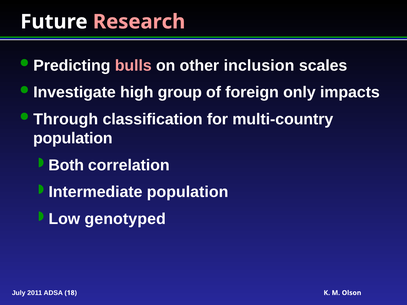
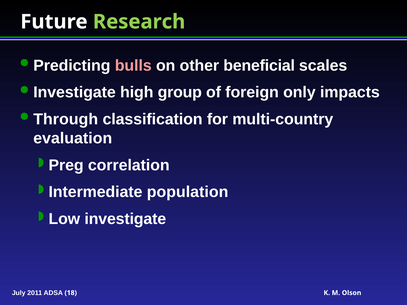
Research colour: pink -> light green (139, 22)
inclusion: inclusion -> beneficial (259, 66)
population: population -> evaluation (73, 138)
Both: Both -> Preg (66, 165)
Low genotyped: genotyped -> investigate (125, 219)
